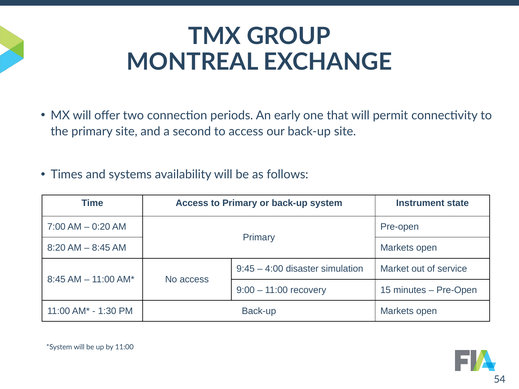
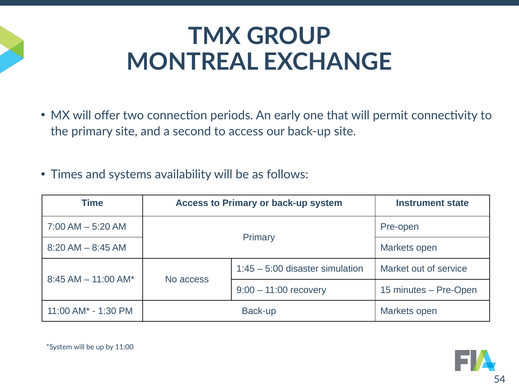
0:20: 0:20 -> 5:20 (101, 227)
9:45: 9:45 -> 1:45 (246, 269)
4:00: 4:00 -> 5:00 (274, 269)
